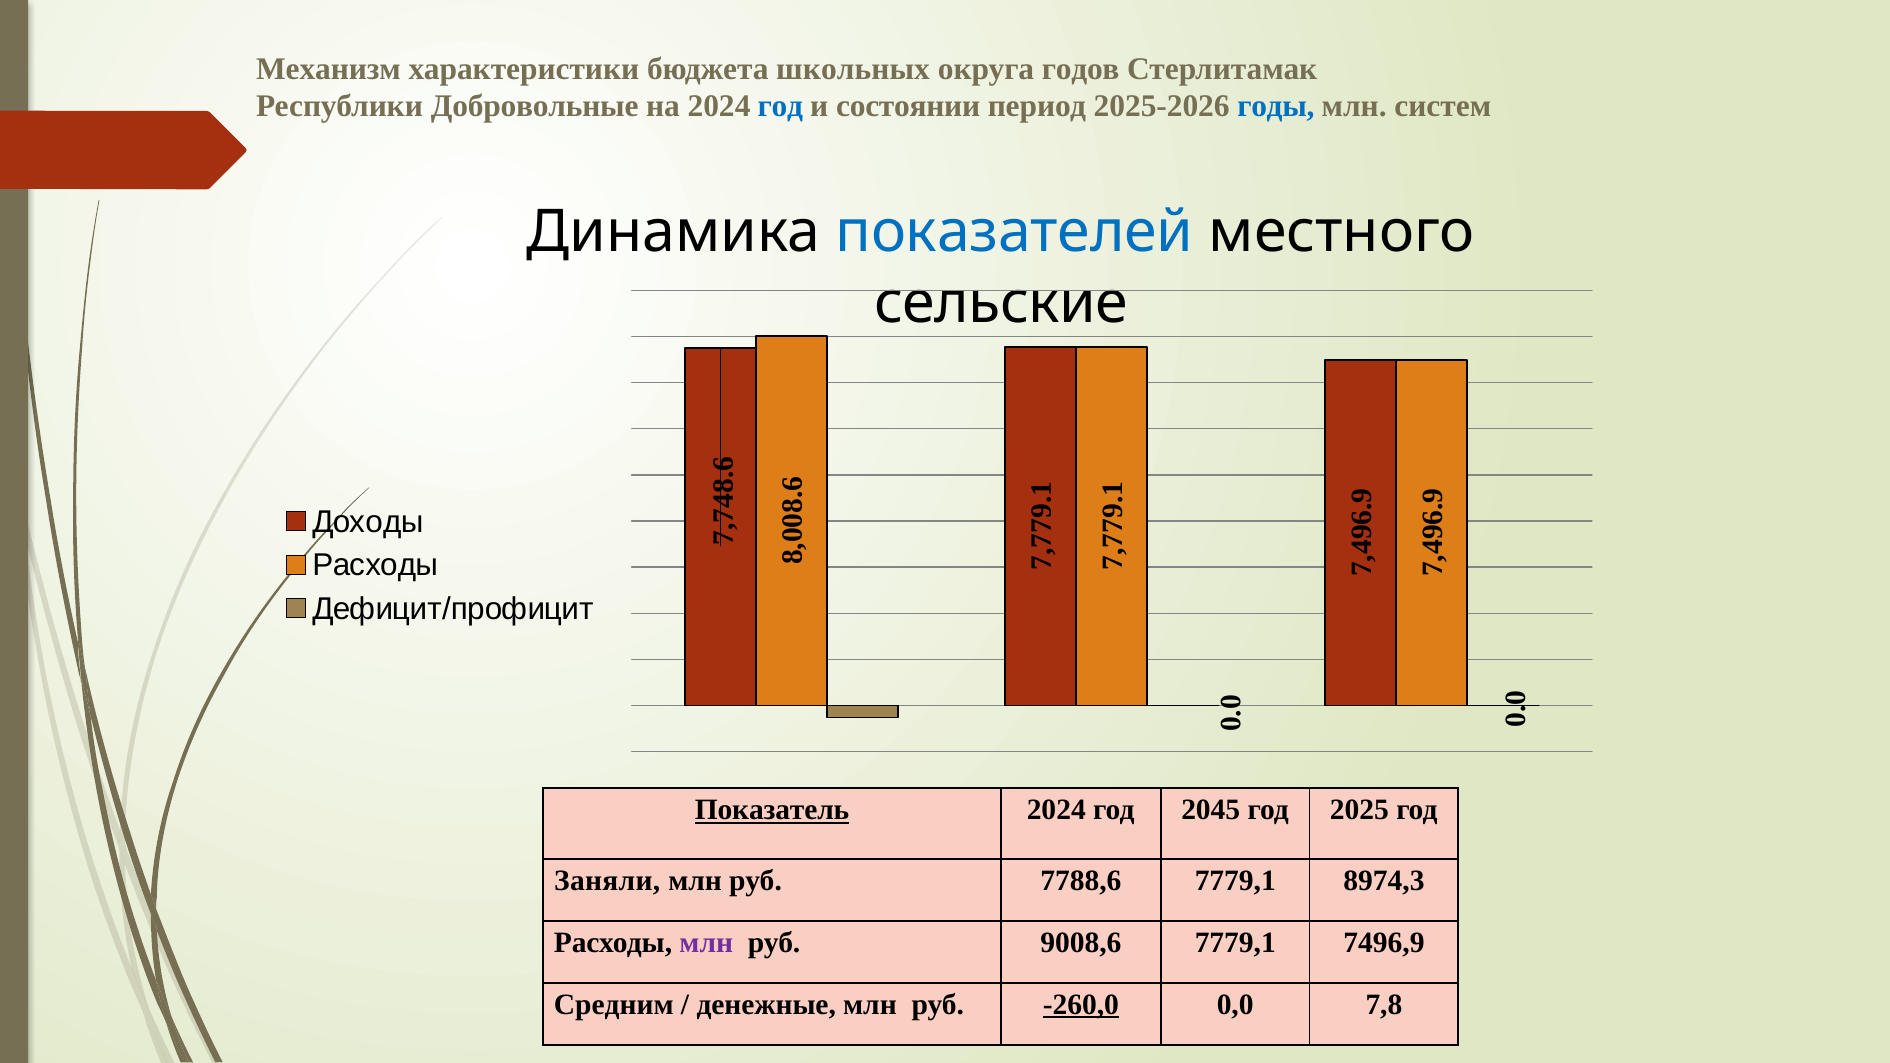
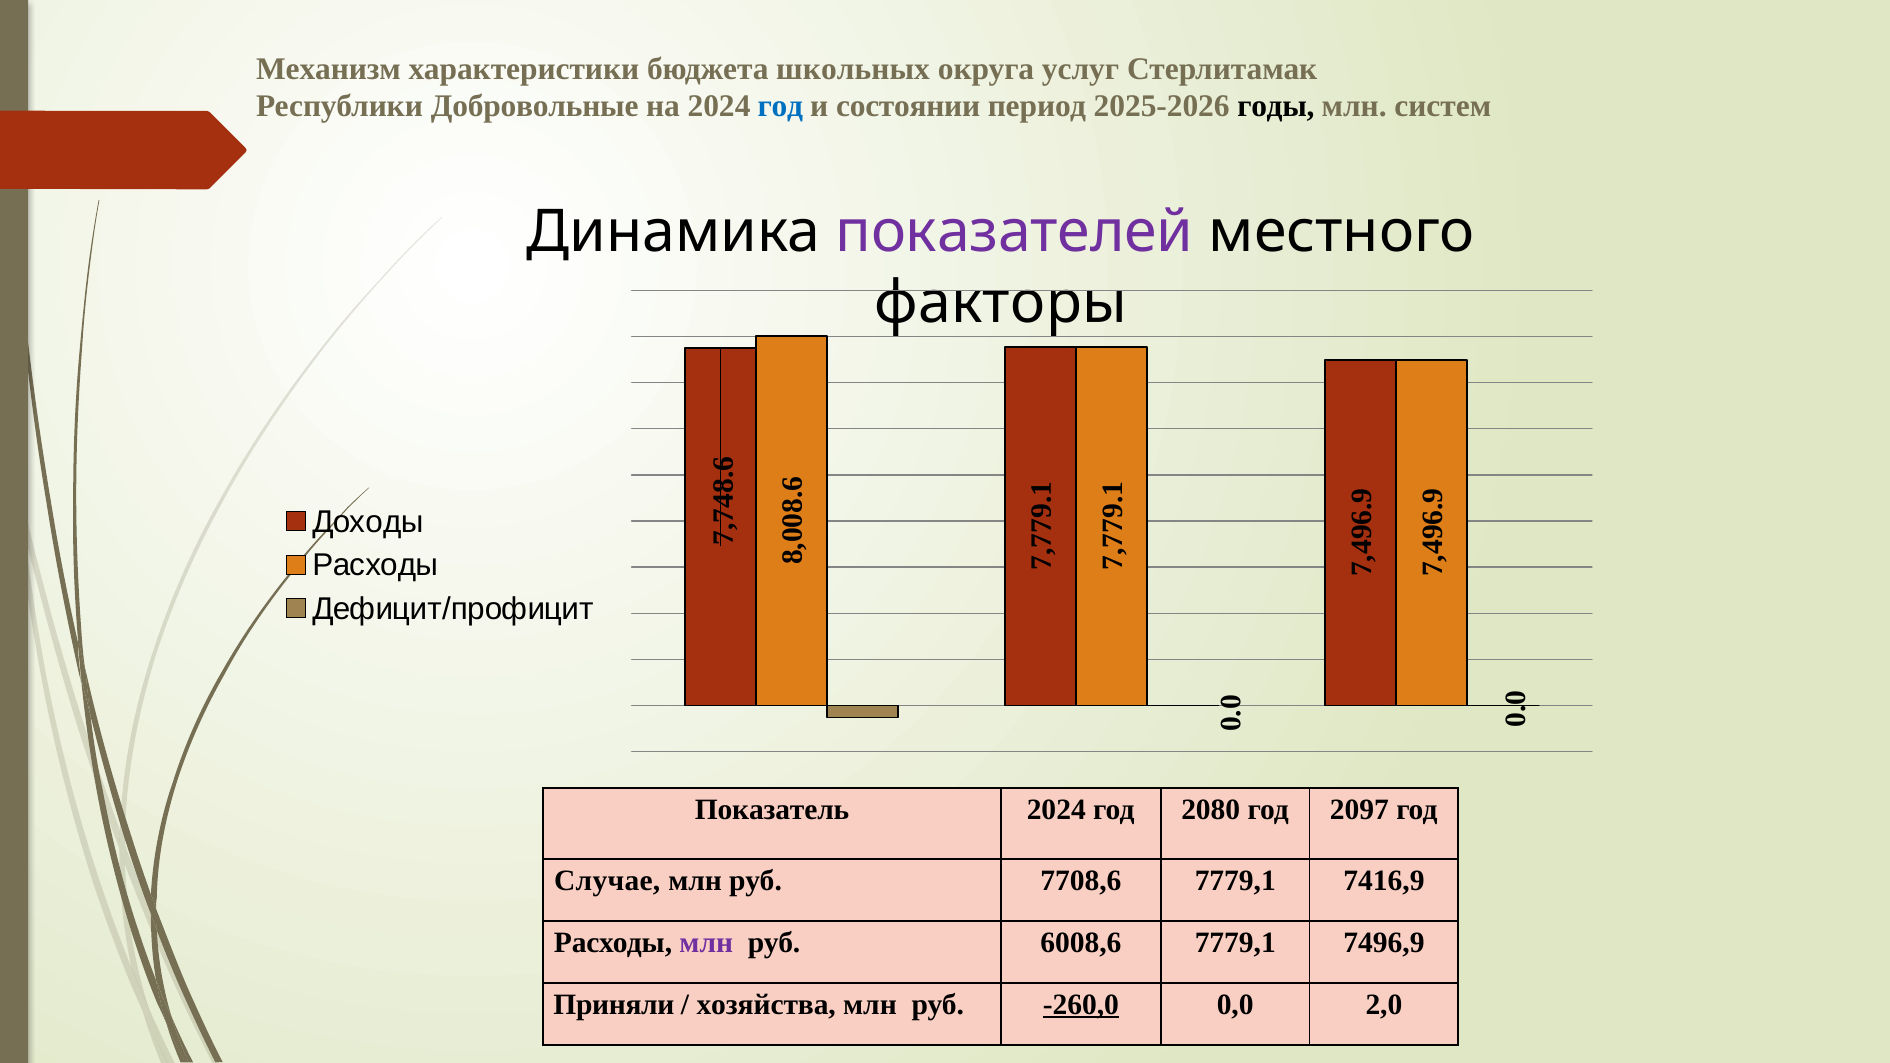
годов: годов -> услуг (1081, 69)
годы colour: blue -> black (1276, 106)
показателей colour: blue -> purple (1015, 232)
сельские: сельские -> факторы (1001, 303)
Показатель underline: present -> none (772, 810)
2045: 2045 -> 2080 (1211, 810)
2025: 2025 -> 2097 (1359, 810)
Заняли: Заняли -> Случае (607, 881)
7788,6: 7788,6 -> 7708,6 (1081, 881)
8974,3: 8974,3 -> 7416,9 (1384, 881)
9008,6: 9008,6 -> 6008,6 (1081, 943)
Средним: Средним -> Приняли (614, 1005)
денежные: денежные -> хозяйства (766, 1005)
7,8: 7,8 -> 2,0 (1384, 1005)
